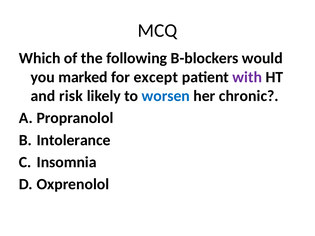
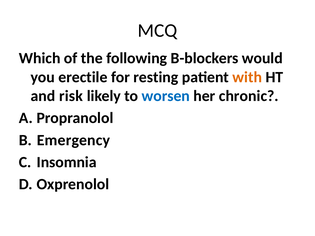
marked: marked -> erectile (83, 77)
except: except -> resting (156, 77)
with colour: purple -> orange (247, 77)
Intolerance: Intolerance -> Emergency (73, 140)
